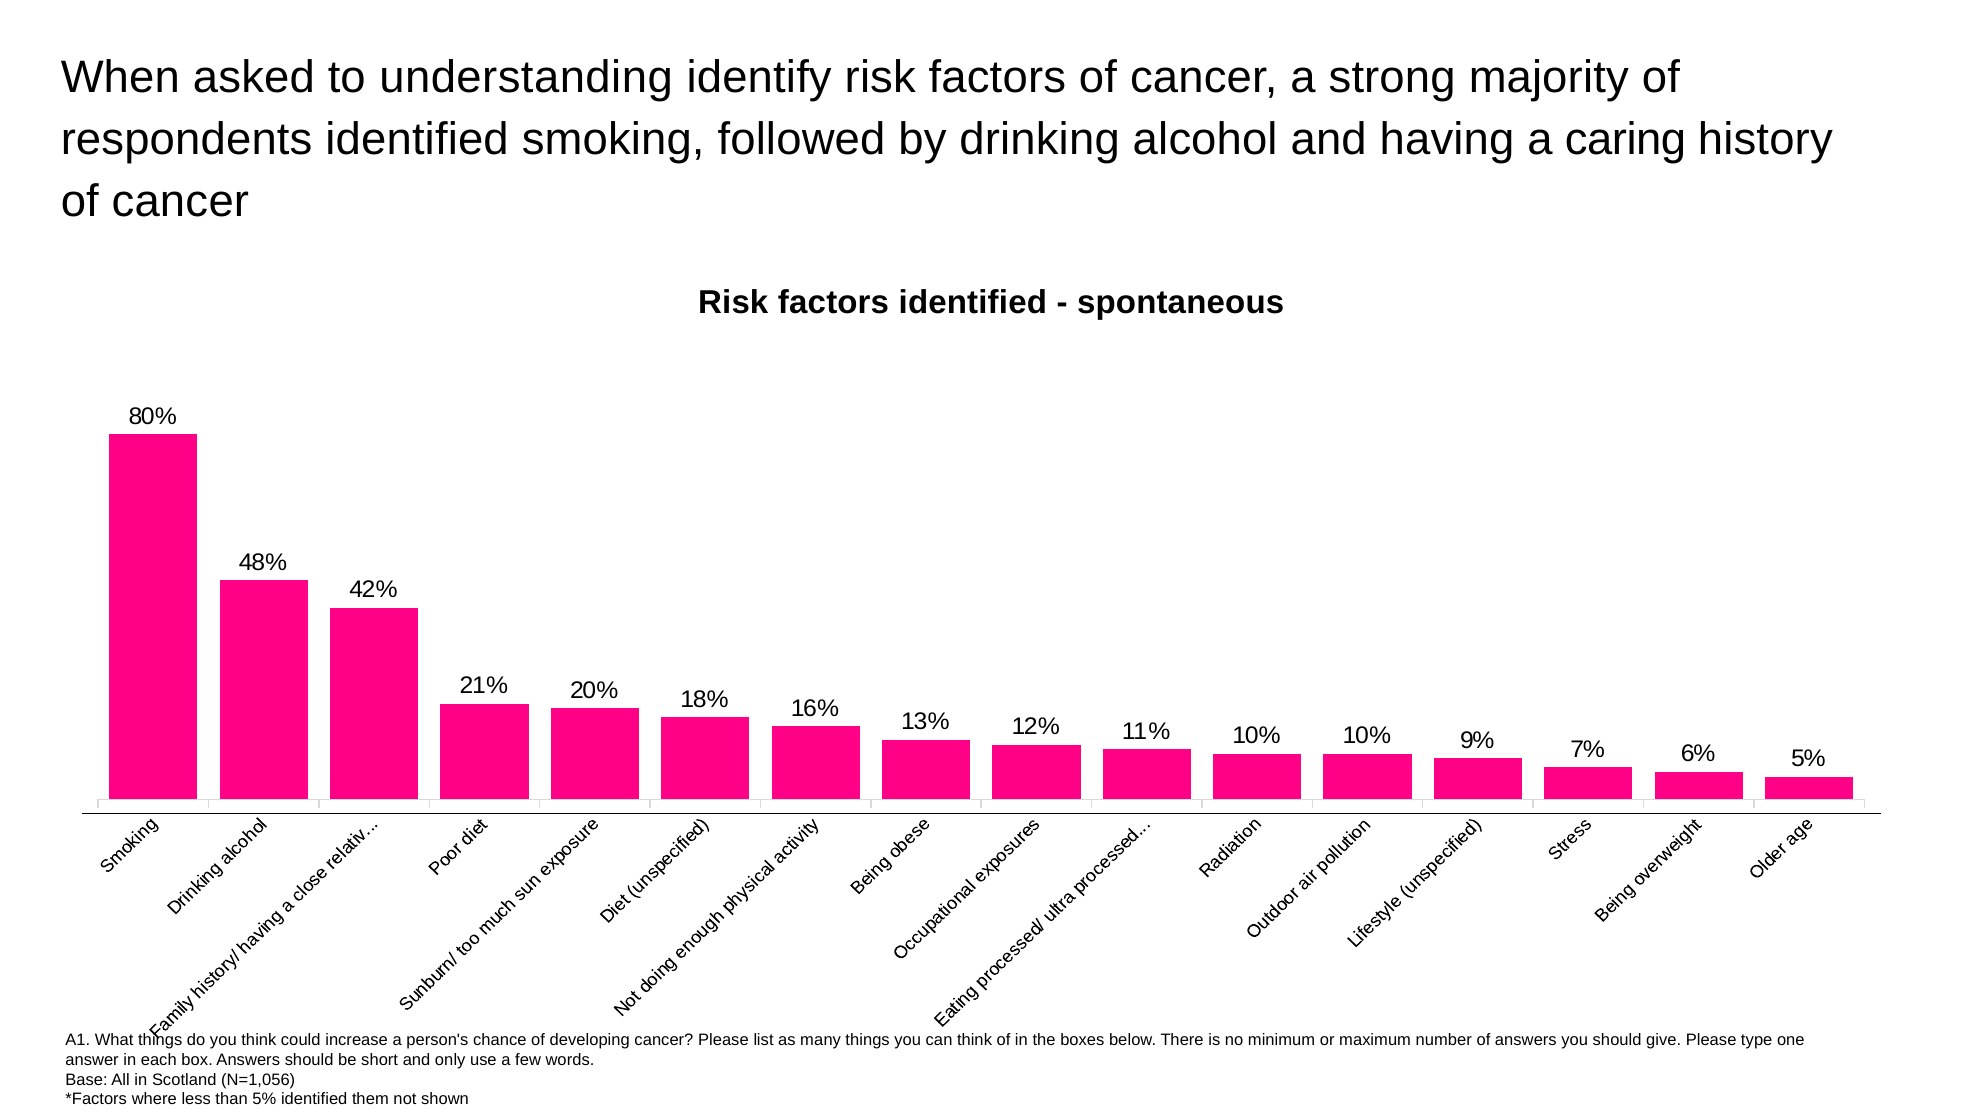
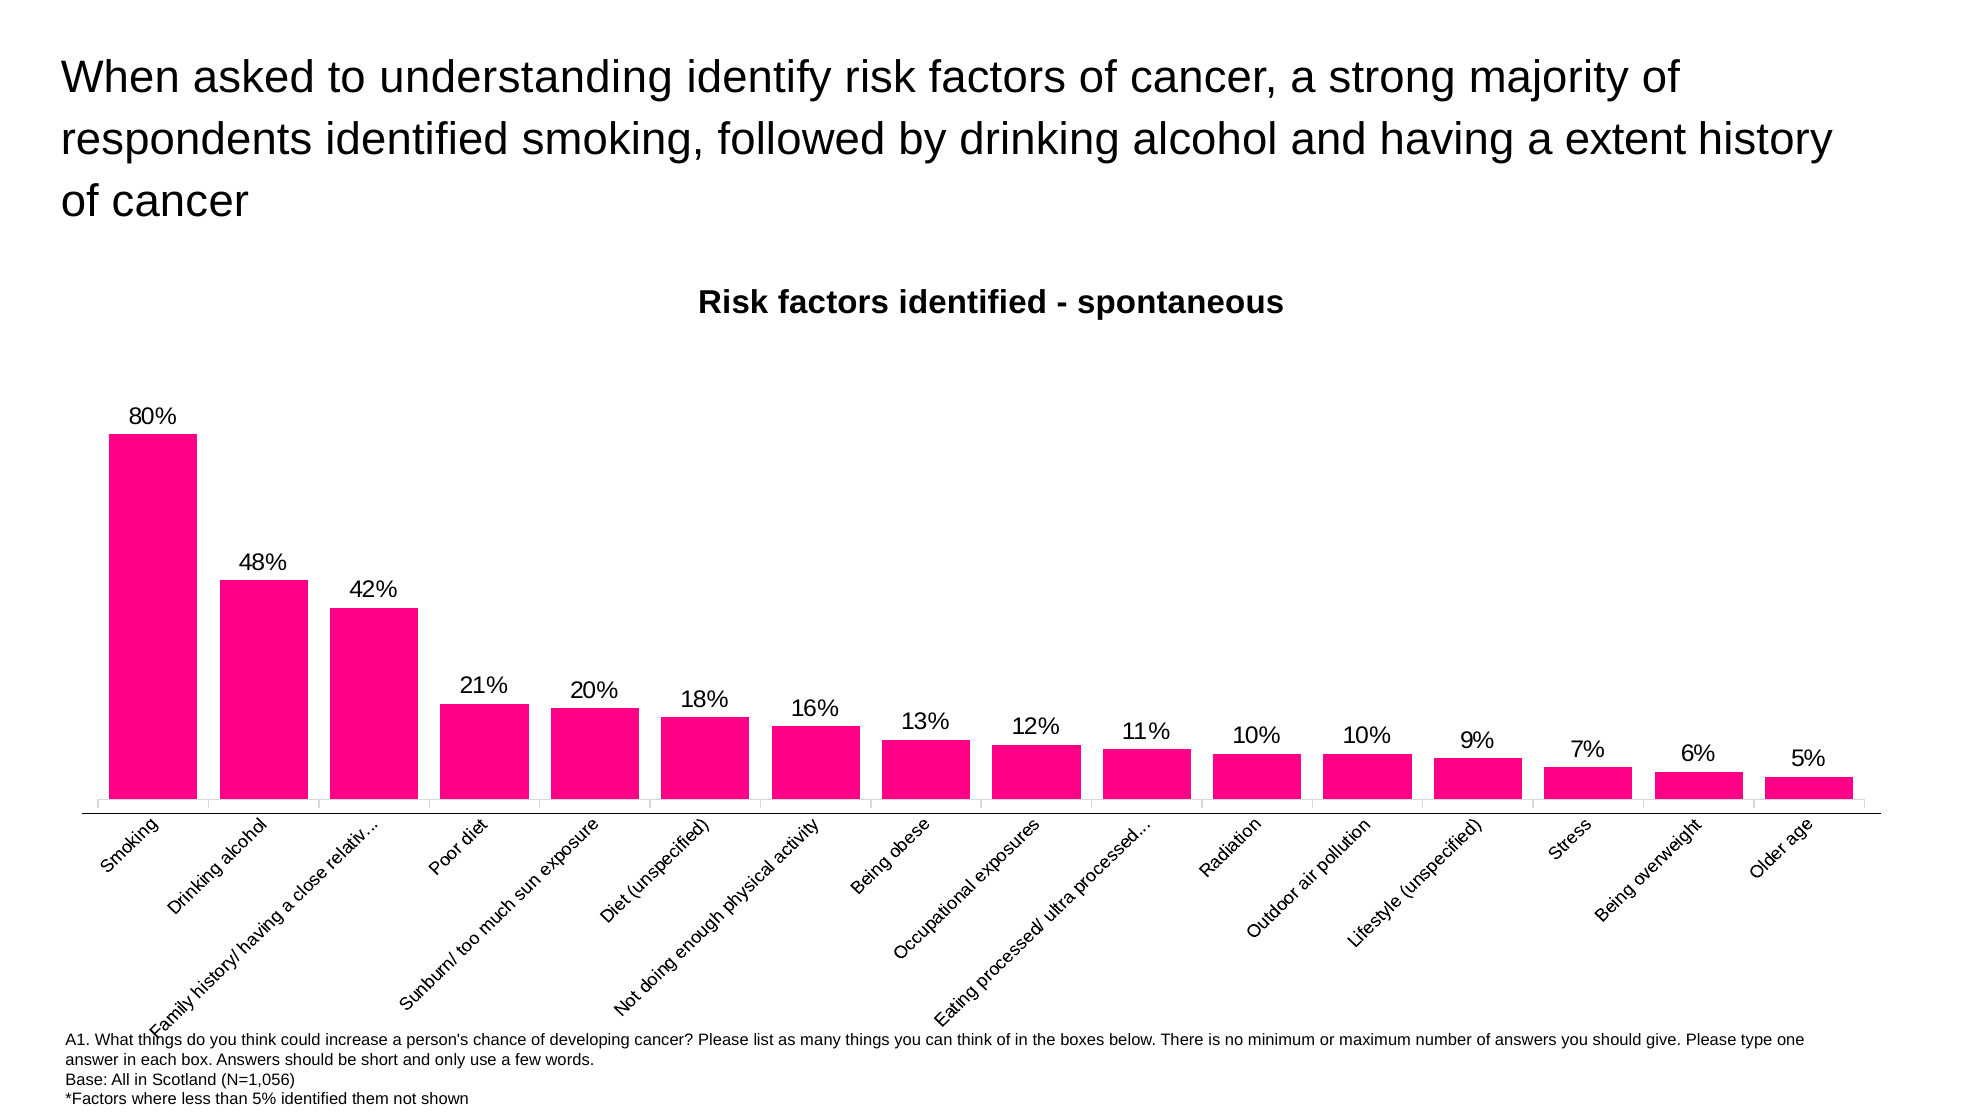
caring: caring -> extent (1626, 139)
